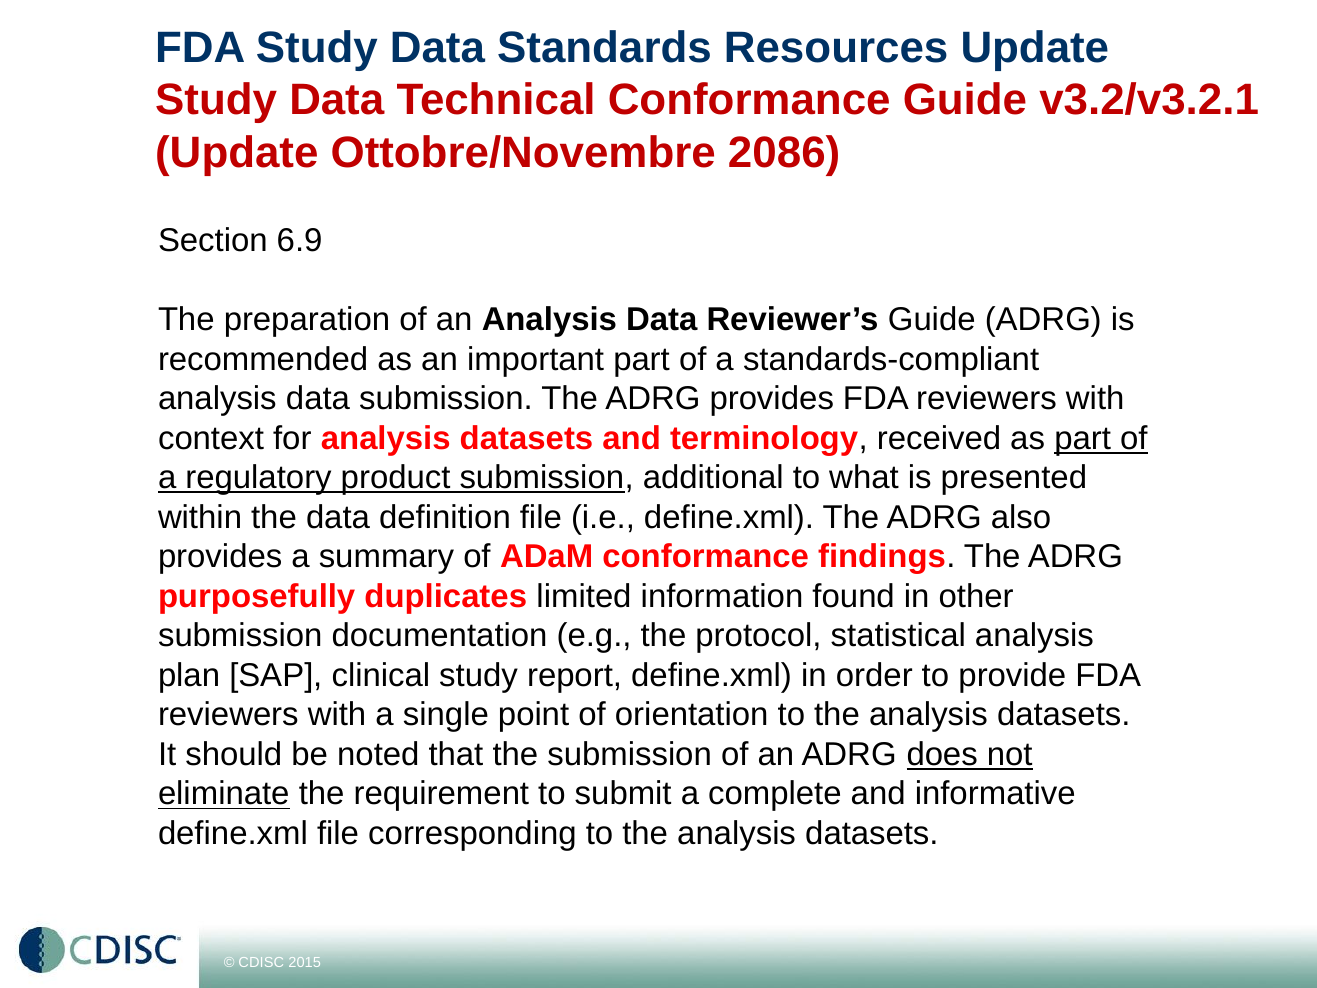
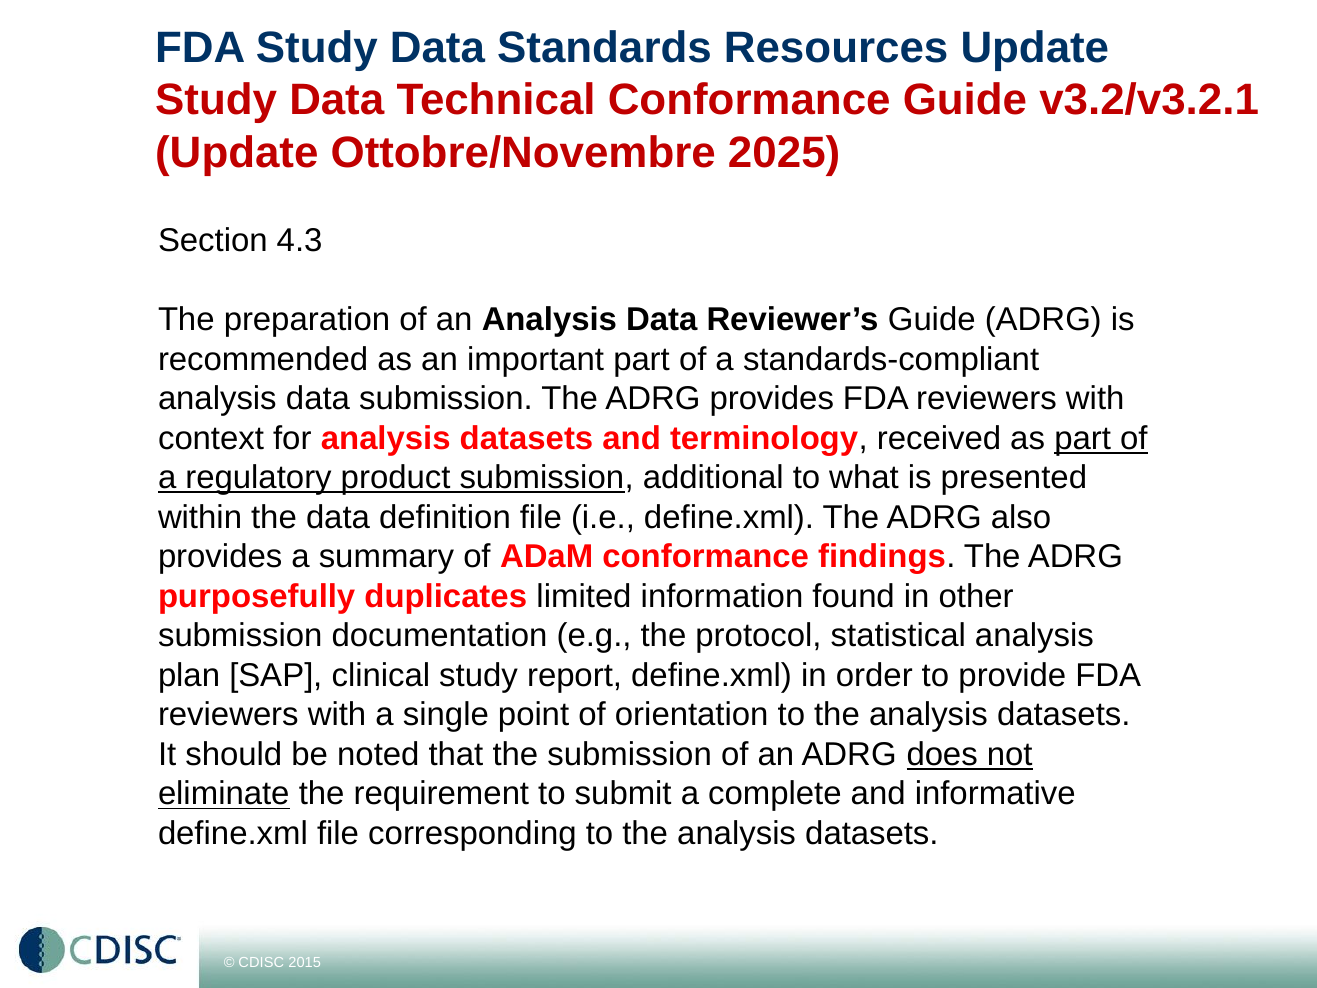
2086: 2086 -> 2025 (784, 153)
6.9: 6.9 -> 4.3 (300, 241)
